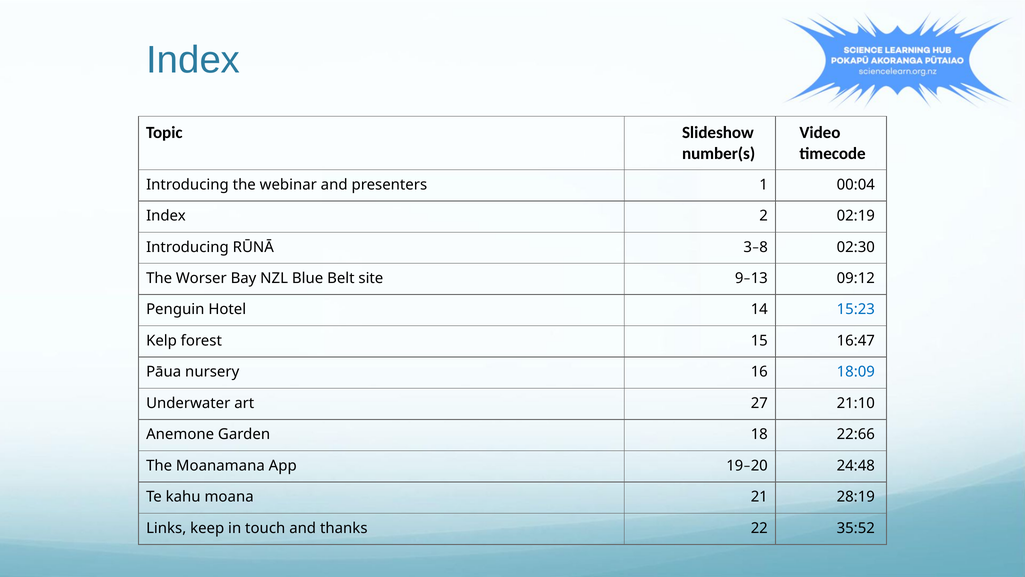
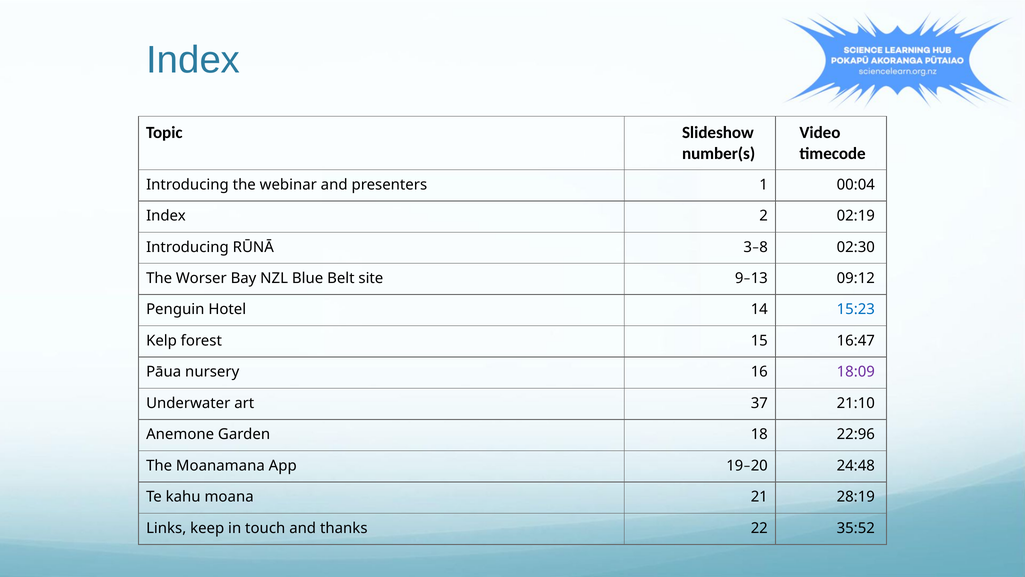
18:09 colour: blue -> purple (856, 372)
27: 27 -> 37 (759, 403)
22:66: 22:66 -> 22:96 (856, 434)
